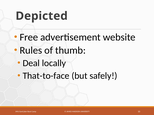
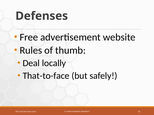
Depicted: Depicted -> Defenses (42, 16)
